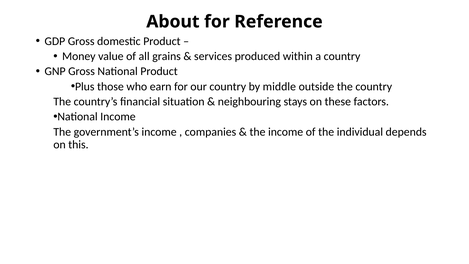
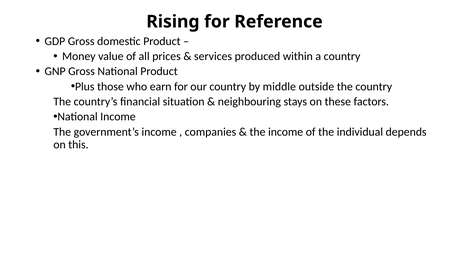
About: About -> Rising (173, 22)
grains: grains -> prices (167, 56)
